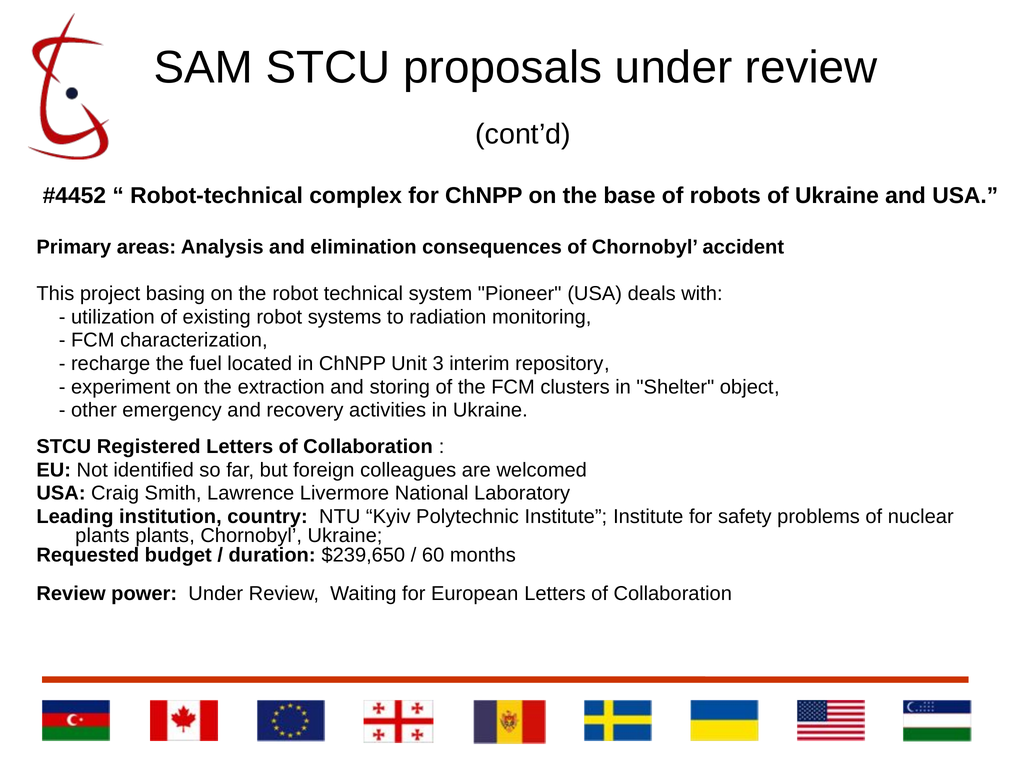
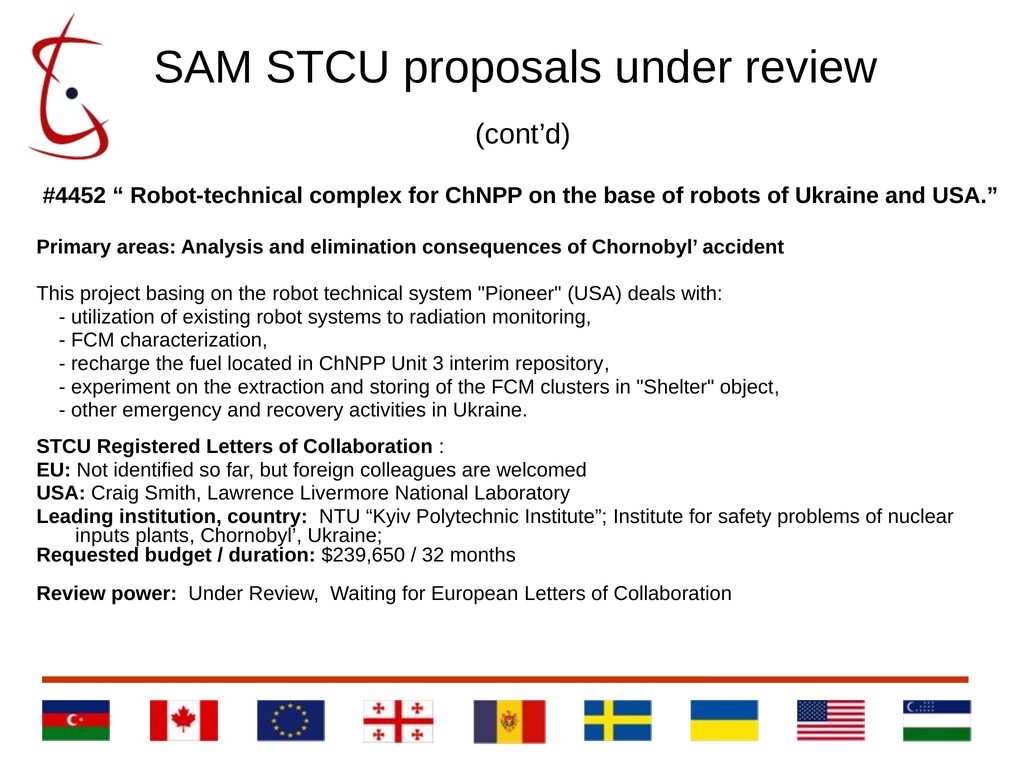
plants: plants -> inputs (102, 536)
60: 60 -> 32 (433, 555)
